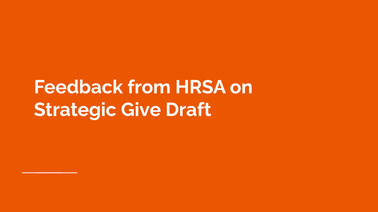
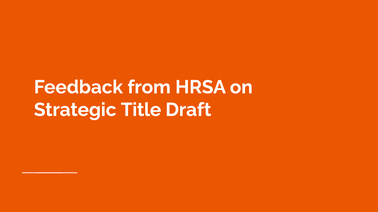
Give: Give -> Title (141, 110)
